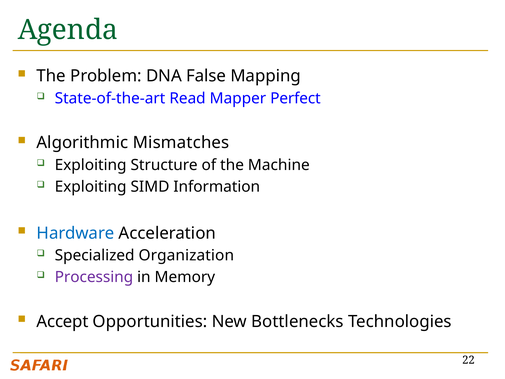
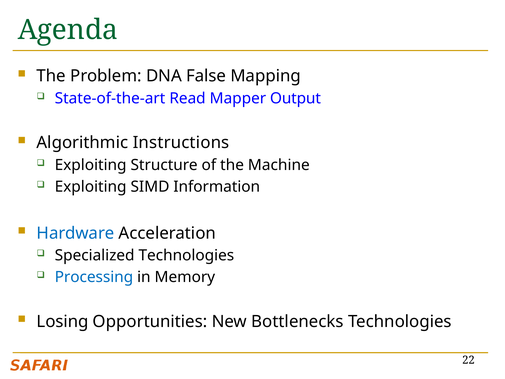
Perfect: Perfect -> Output (295, 98)
Mismatches: Mismatches -> Instructions (181, 143)
Specialized Organization: Organization -> Technologies (186, 255)
Processing colour: purple -> blue (94, 277)
Accept: Accept -> Losing (62, 321)
